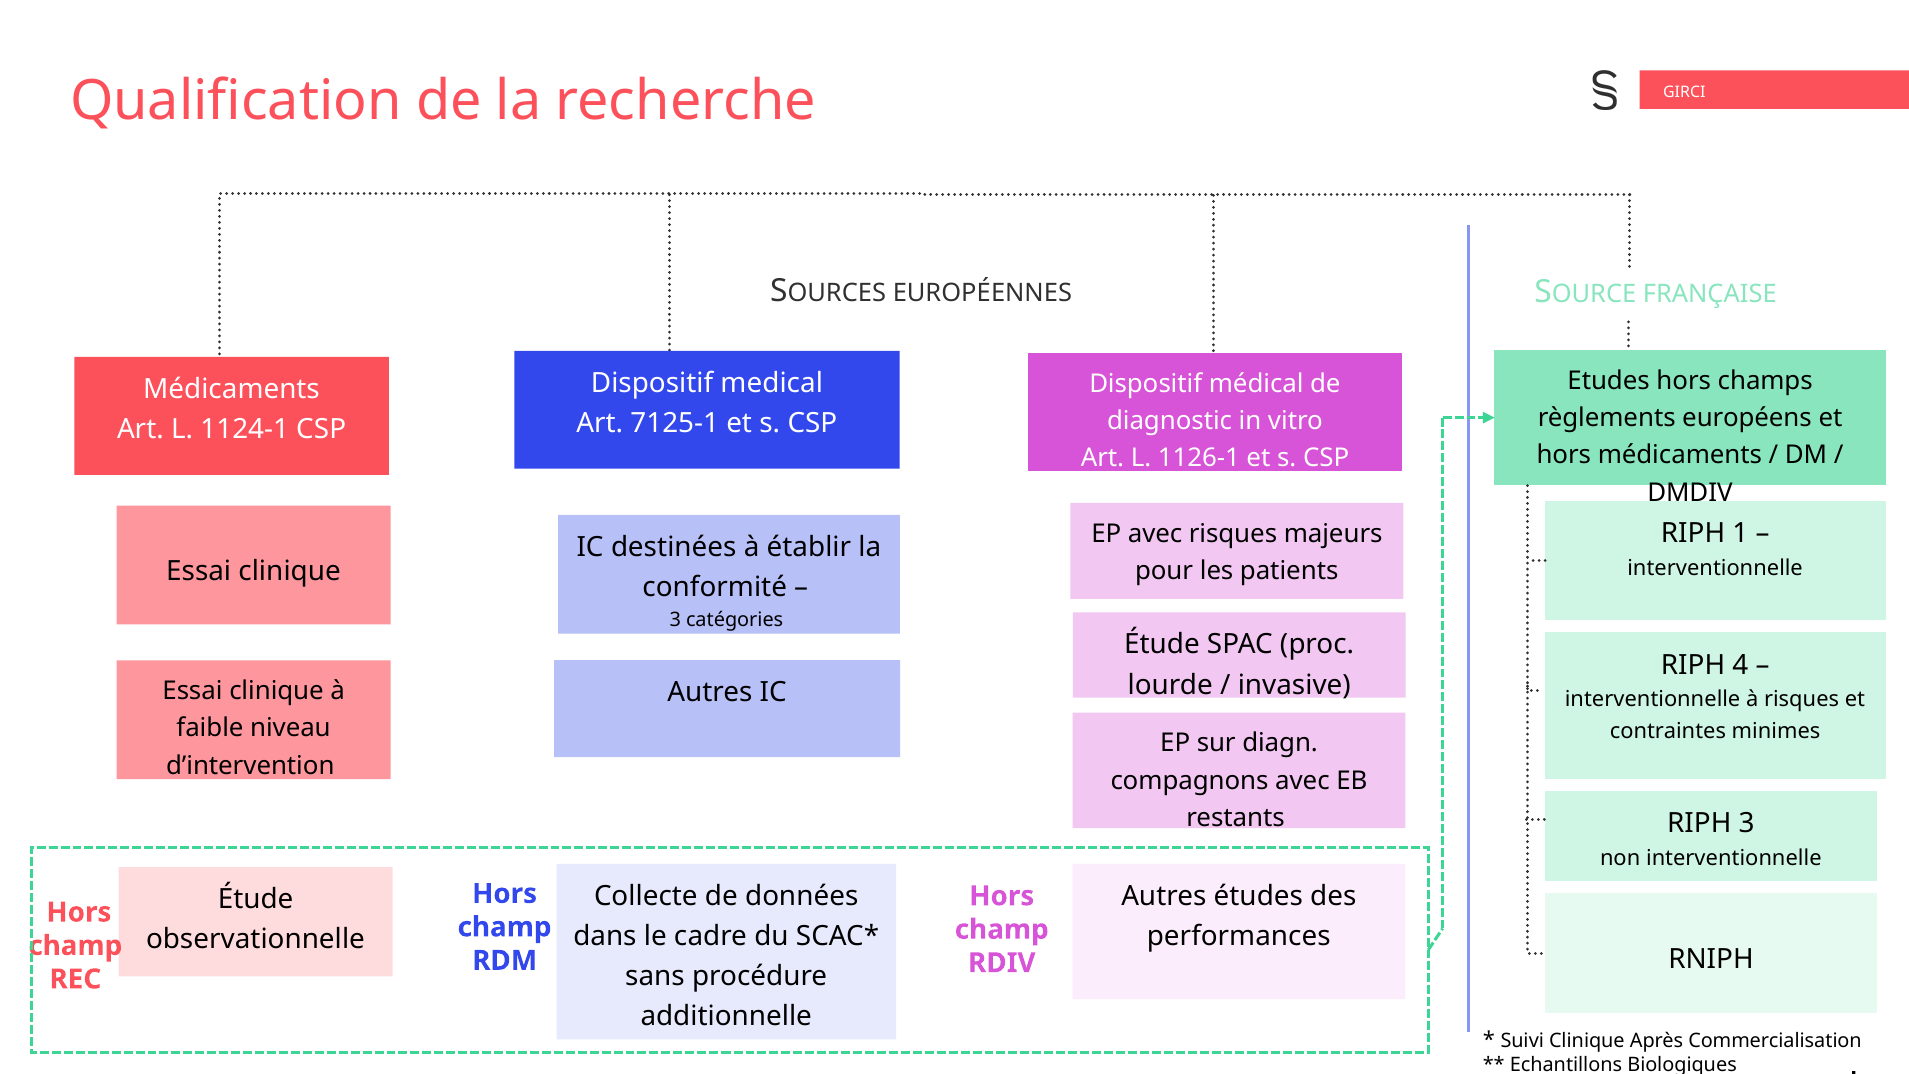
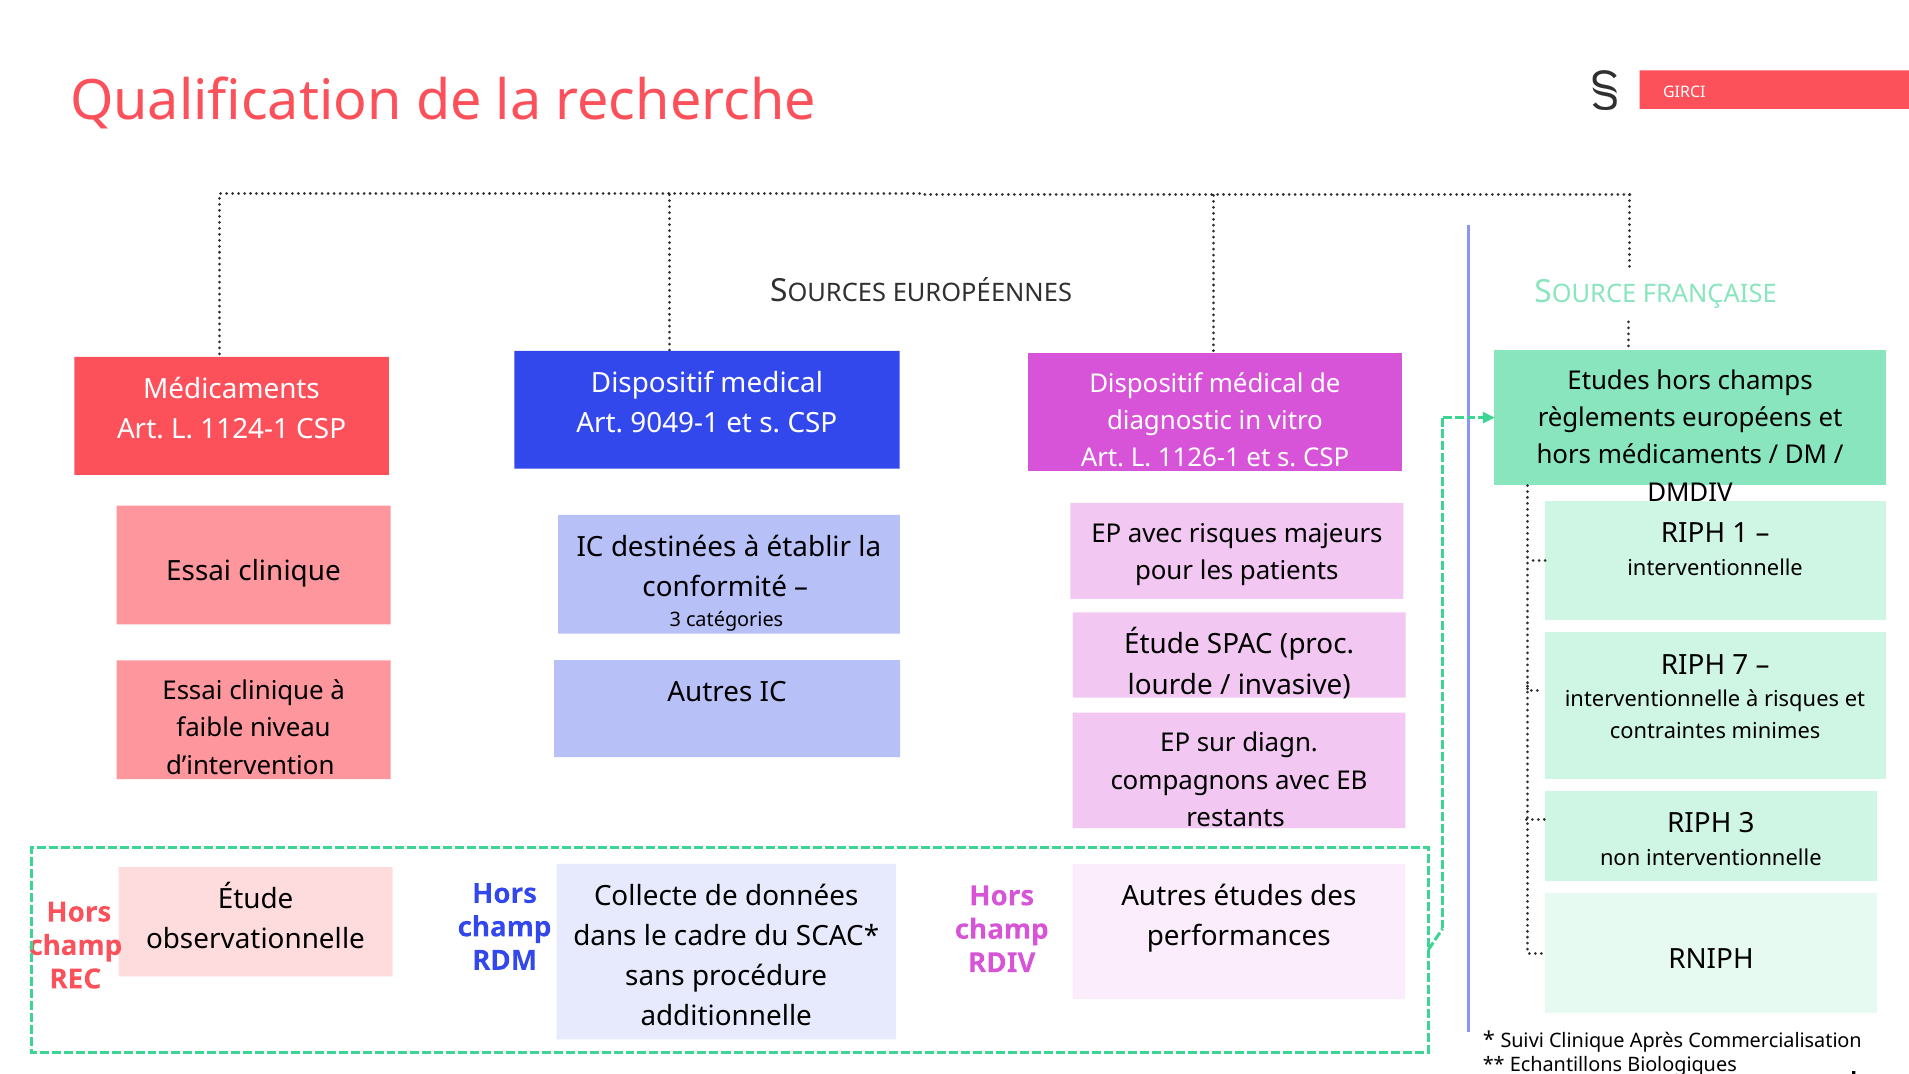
7125-1: 7125-1 -> 9049-1 (675, 423)
4: 4 -> 7 (1740, 665)
